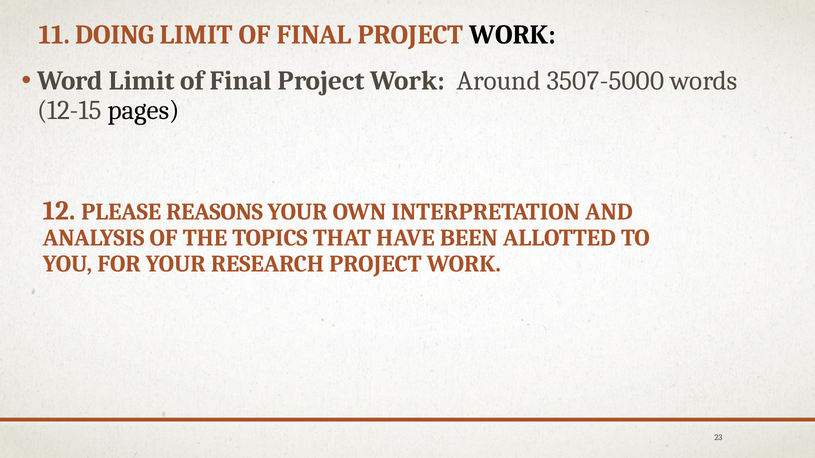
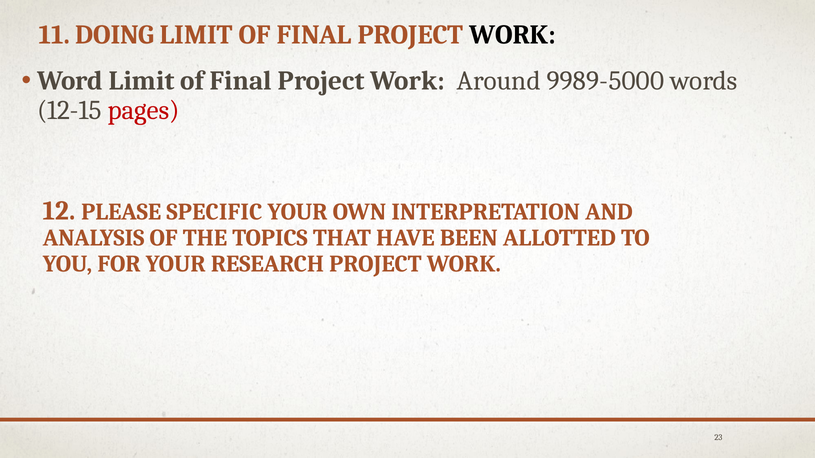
3507-5000: 3507-5000 -> 9989-5000 (605, 81)
pages colour: black -> red (144, 110)
REASONS: REASONS -> SPECIFIC (214, 212)
